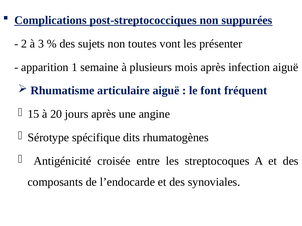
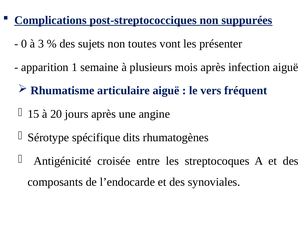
2: 2 -> 0 (24, 44)
font: font -> vers (211, 91)
